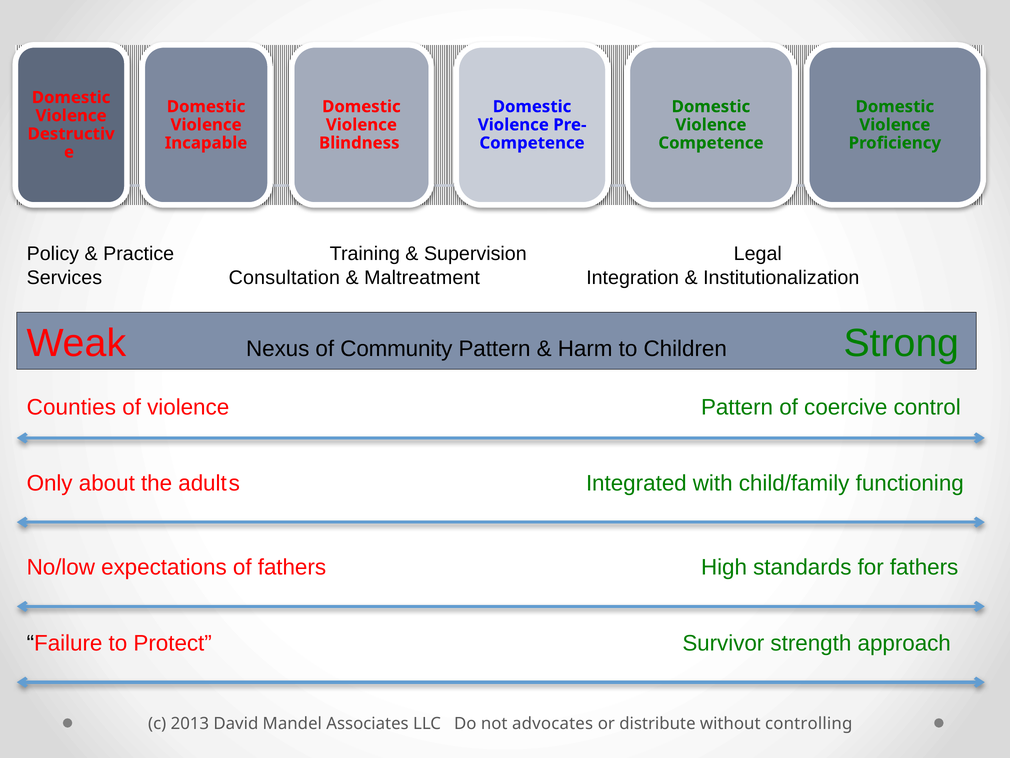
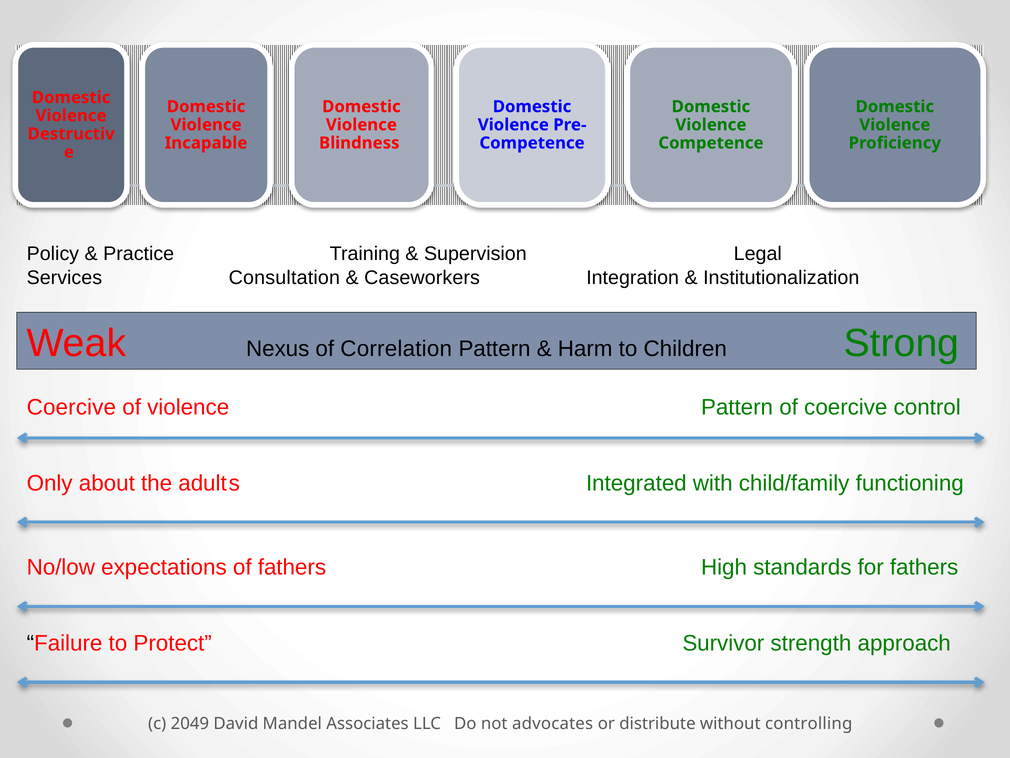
Maltreatment: Maltreatment -> Caseworkers (422, 277)
Community: Community -> Correlation (396, 349)
Counties: Counties -> Coercive (71, 407)
2013: 2013 -> 2049 (190, 723)
